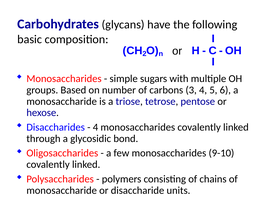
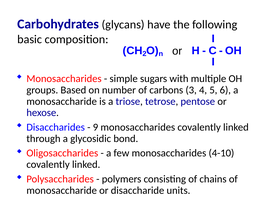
4: 4 -> 9 (95, 127)
9-10: 9-10 -> 4-10 (221, 153)
